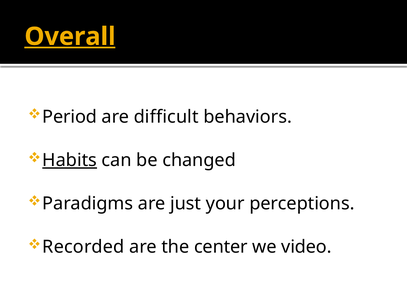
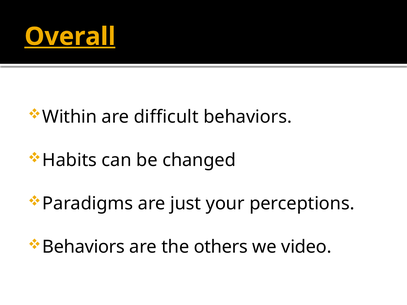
Period: Period -> Within (70, 117)
Habits underline: present -> none (70, 160)
Recorded: Recorded -> Behaviors (84, 247)
center: center -> others (221, 247)
